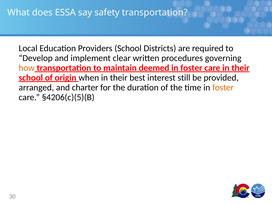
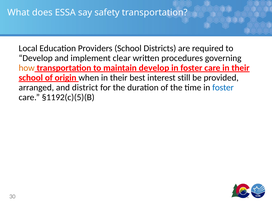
maintain deemed: deemed -> develop (154, 68)
charter: charter -> district (85, 88)
foster colour: orange -> blue (223, 88)
§4206(c)(5)(B: §4206(c)(5)(B -> §1192(c)(5)(B (68, 97)
